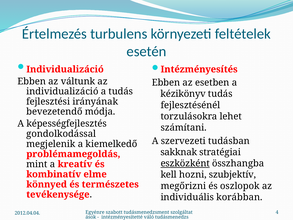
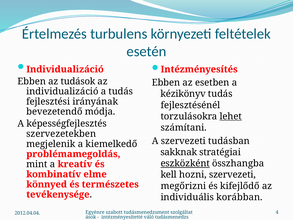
váltunk: váltunk -> tudások (78, 81)
lehet underline: none -> present (231, 116)
gondolkodással: gondolkodással -> szervezetekben (61, 134)
hozni szubjektív: szubjektív -> szervezeti (232, 174)
oszlopok: oszlopok -> kifejlődő (240, 186)
